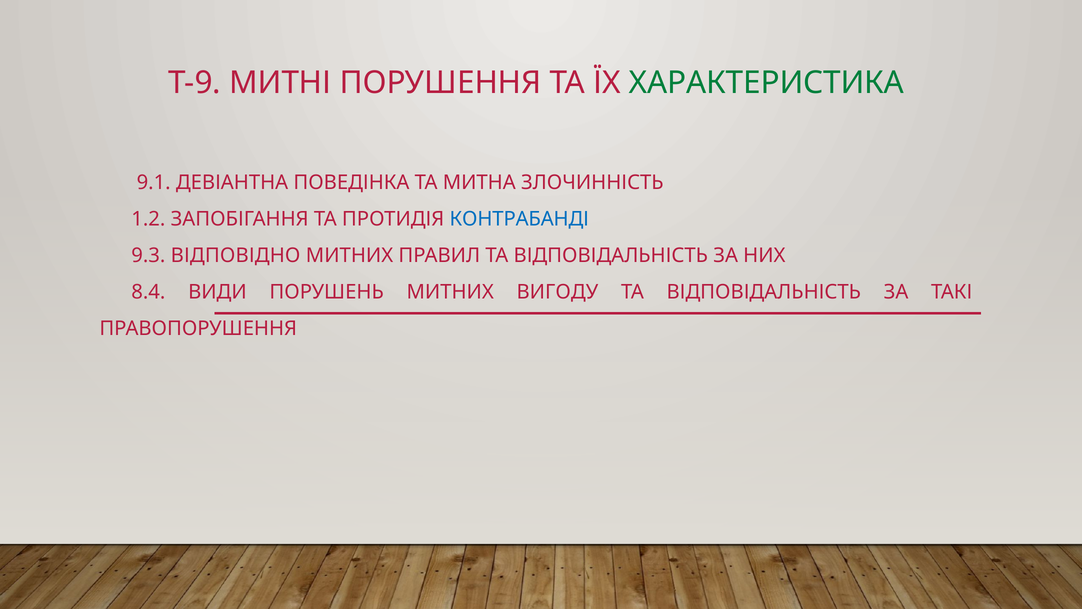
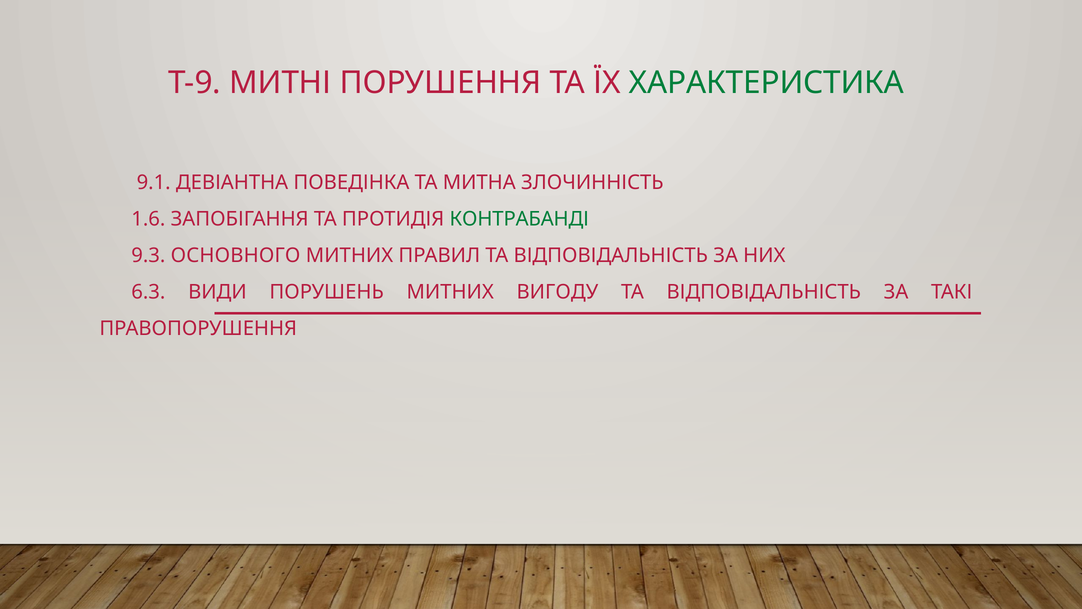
1.2: 1.2 -> 1.6 (148, 219)
КОНТРАБАНДІ colour: blue -> green (519, 219)
ВІДПОВІДНО: ВІДПОВІДНО -> ОСНОВНОГО (236, 255)
8.4: 8.4 -> 6.3 (148, 292)
